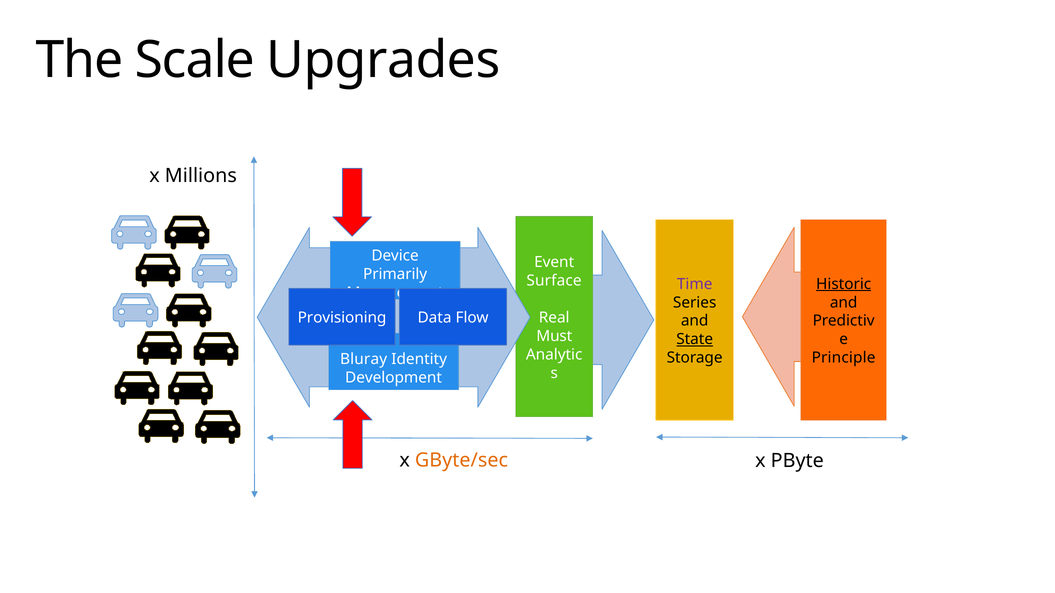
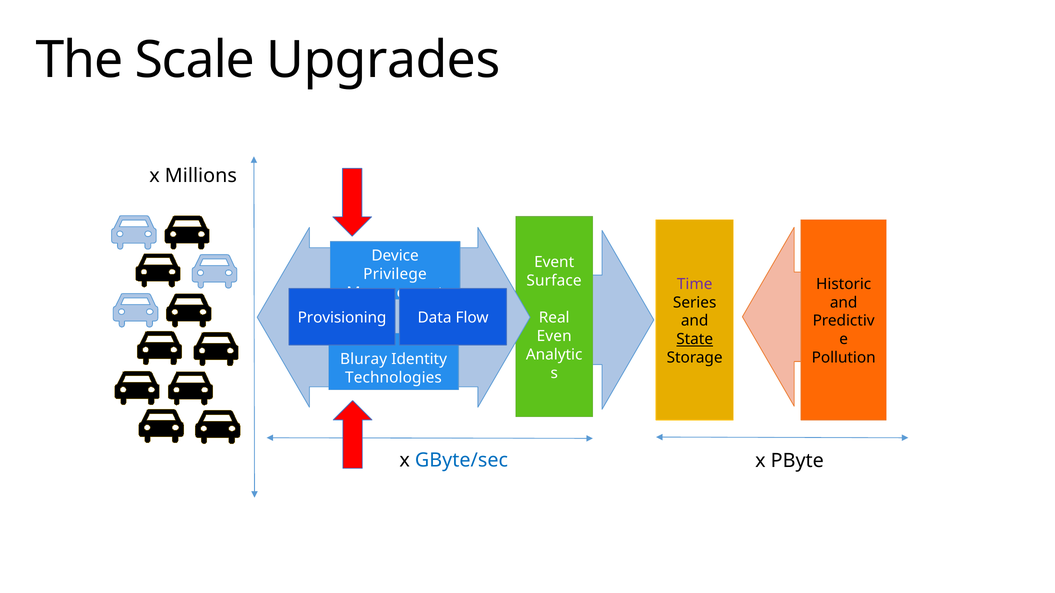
Primarily: Primarily -> Privilege (395, 274)
Historic underline: present -> none (844, 284)
Must: Must -> Even (554, 336)
Principle: Principle -> Pollution (844, 358)
Development: Development -> Technologies (393, 378)
GByte/sec colour: orange -> blue (461, 461)
